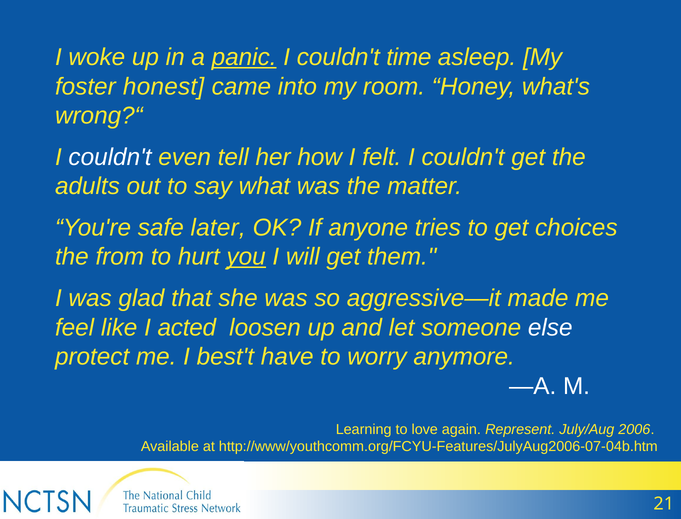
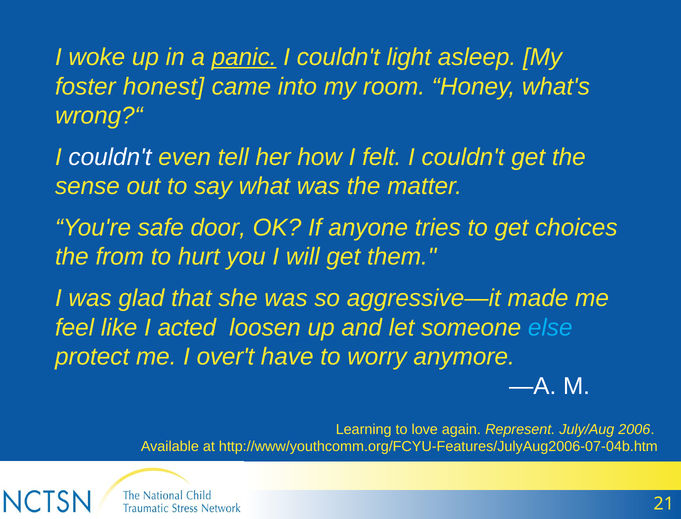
time: time -> light (409, 57)
adults: adults -> sense (87, 186)
later: later -> door (218, 228)
you underline: present -> none (246, 257)
else colour: white -> light blue (550, 327)
best't: best't -> over't (226, 357)
